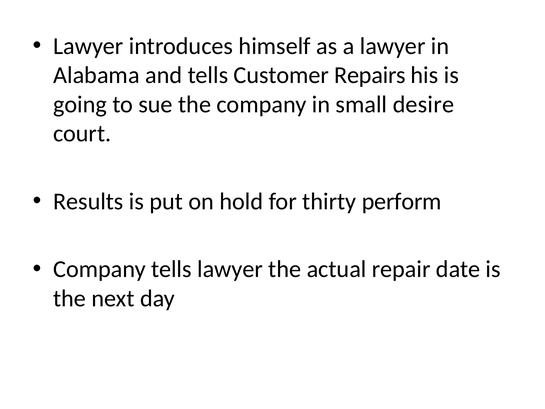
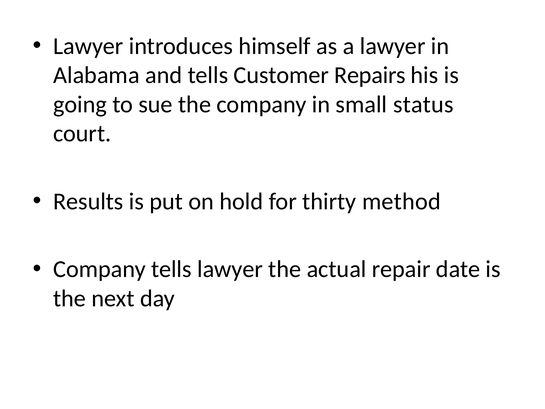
desire: desire -> status (423, 104)
perform: perform -> method (401, 201)
